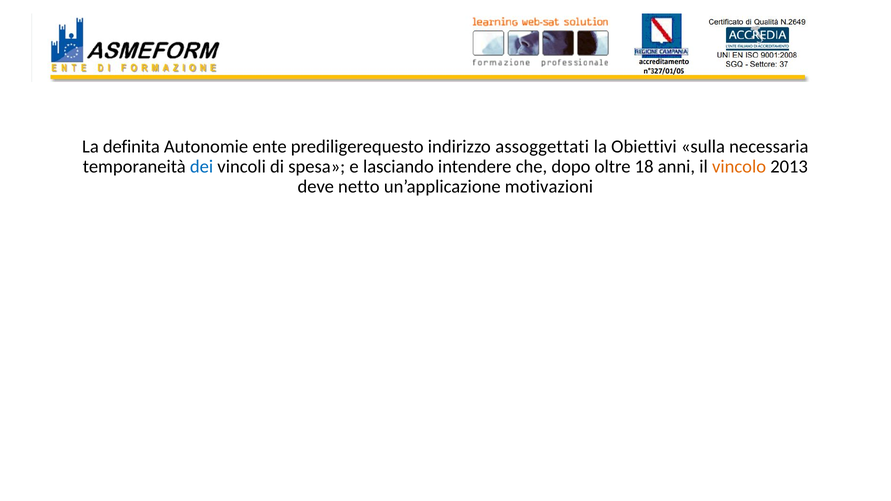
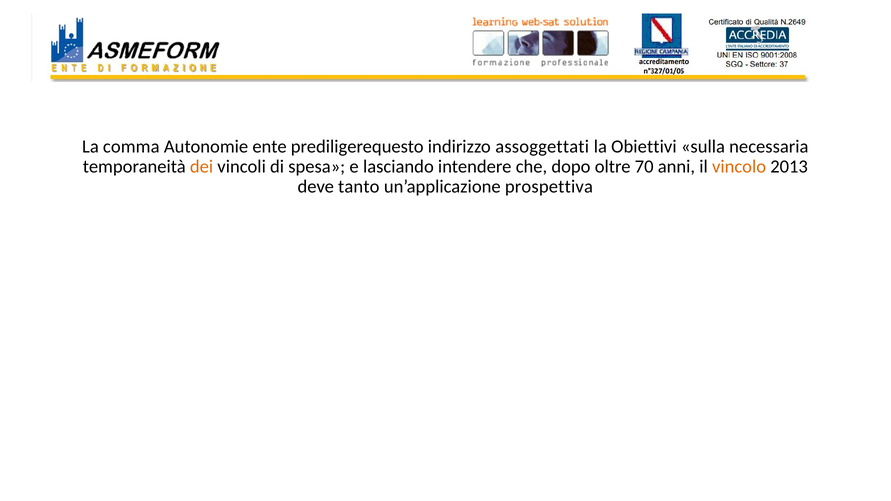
definita: definita -> comma (131, 147)
dei colour: blue -> orange (202, 167)
18: 18 -> 70 (644, 167)
netto: netto -> tanto (359, 187)
motivazioni: motivazioni -> prospettiva (549, 187)
